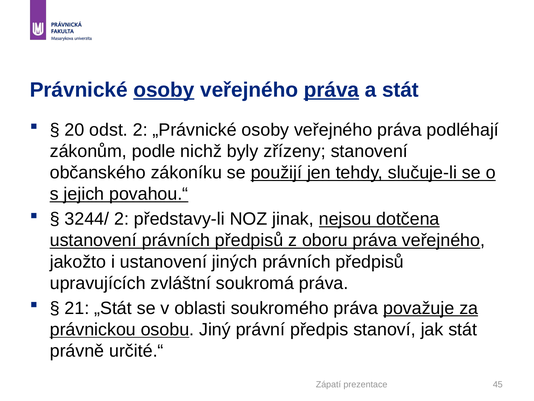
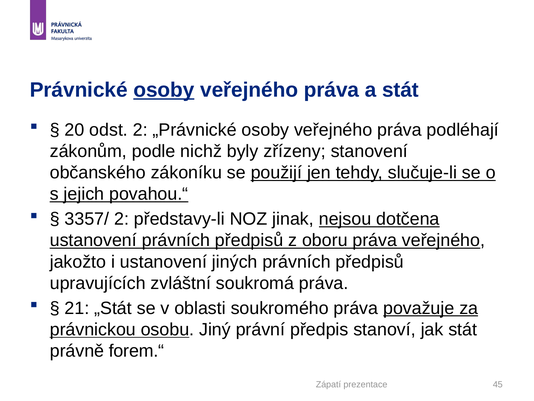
práva underline: present -> none (331, 90)
3244/: 3244/ -> 3357/ (87, 219)
určité.“: určité.“ -> forem.“ (136, 350)
